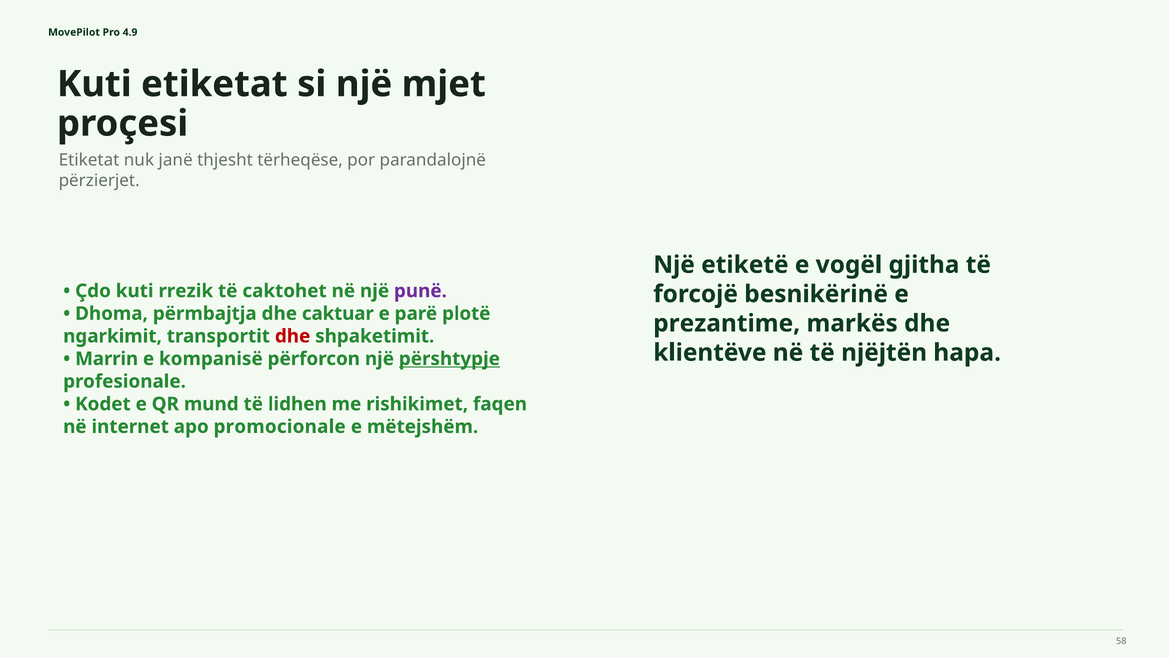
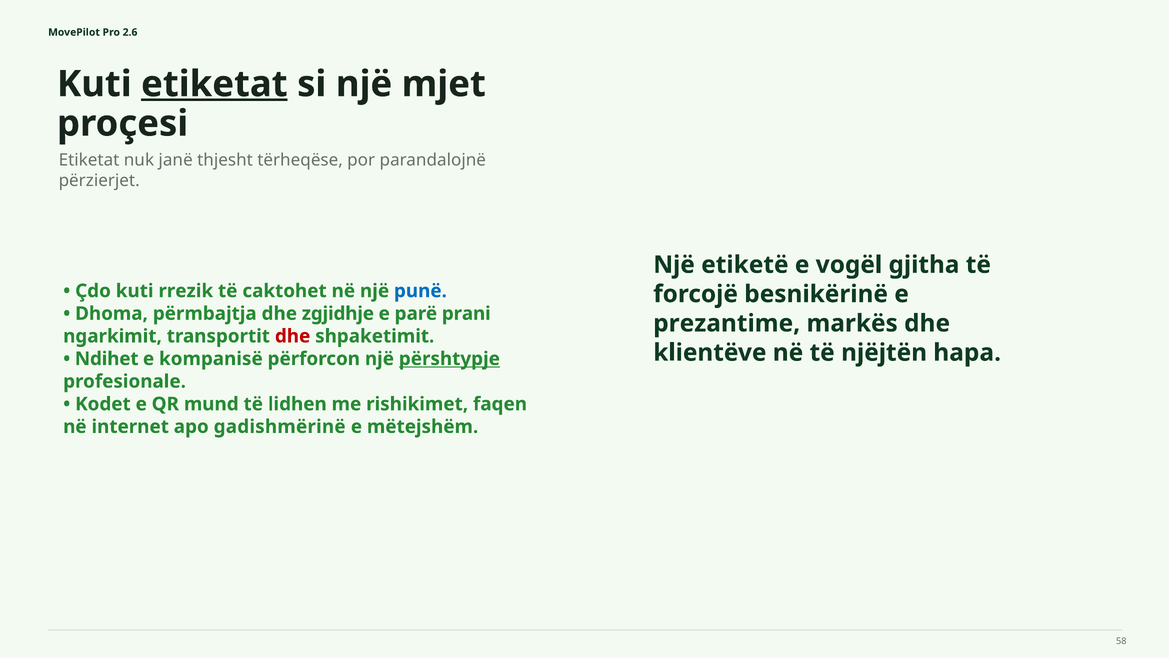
4.9: 4.9 -> 2.6 (130, 32)
etiketat underline: none -> present (214, 84)
punë colour: purple -> blue (420, 291)
caktuar: caktuar -> zgjidhje (338, 313)
plotë: plotë -> prani (466, 313)
Marrin: Marrin -> Ndihet (107, 359)
promocionale: promocionale -> gadishmërinë (280, 426)
